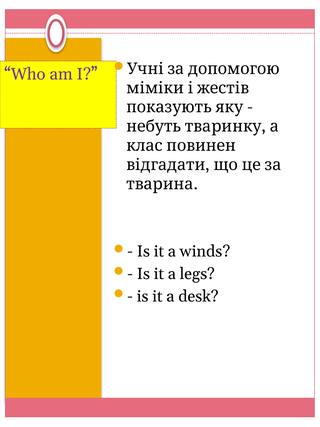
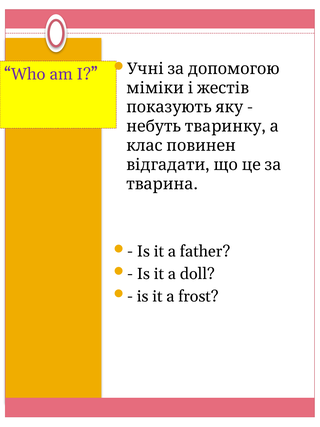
winds: winds -> father (205, 251)
legs: legs -> doll (197, 274)
desk: desk -> frost (198, 296)
